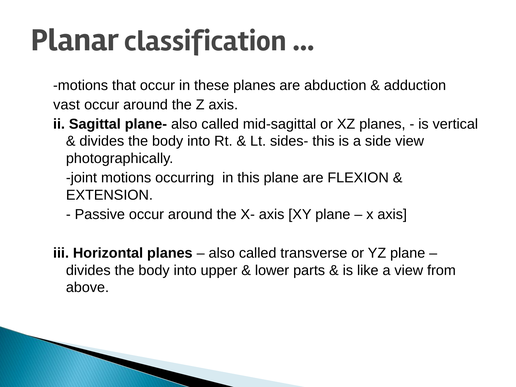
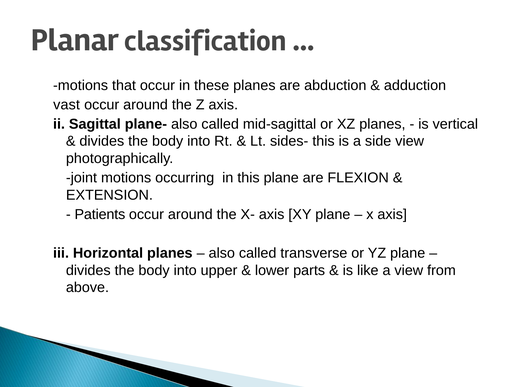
Passive: Passive -> Patients (100, 214)
